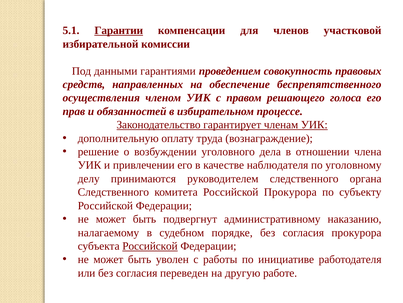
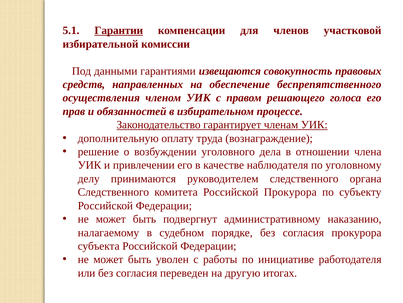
проведением: проведением -> извещаются (230, 71)
Российской underline: present -> none (150, 245)
работе: работе -> итогах (280, 272)
